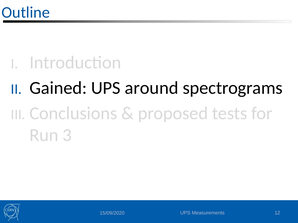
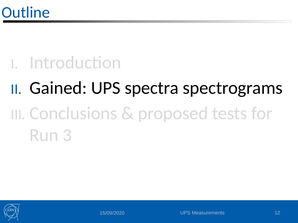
around: around -> spectra (152, 88)
